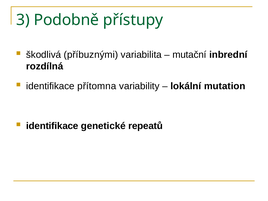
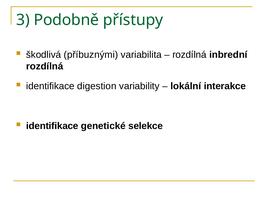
mutační: mutační -> rozdílná (189, 55)
přítomna: přítomna -> digestion (97, 86)
mutation: mutation -> interakce (225, 86)
repeatů: repeatů -> selekce (146, 126)
